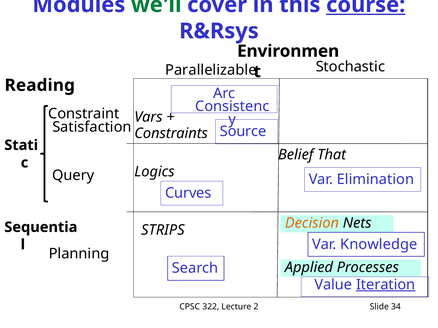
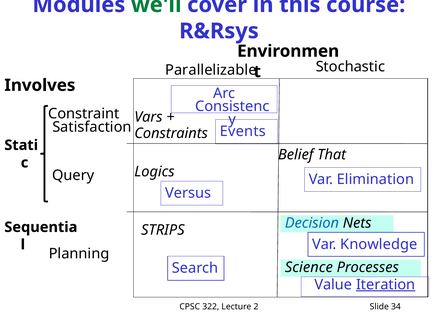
course underline: present -> none (366, 5)
Reading: Reading -> Involves (40, 85)
Source: Source -> Events (243, 132)
Curves: Curves -> Versus (188, 193)
Decision colour: orange -> blue (312, 223)
Applied: Applied -> Science (309, 268)
